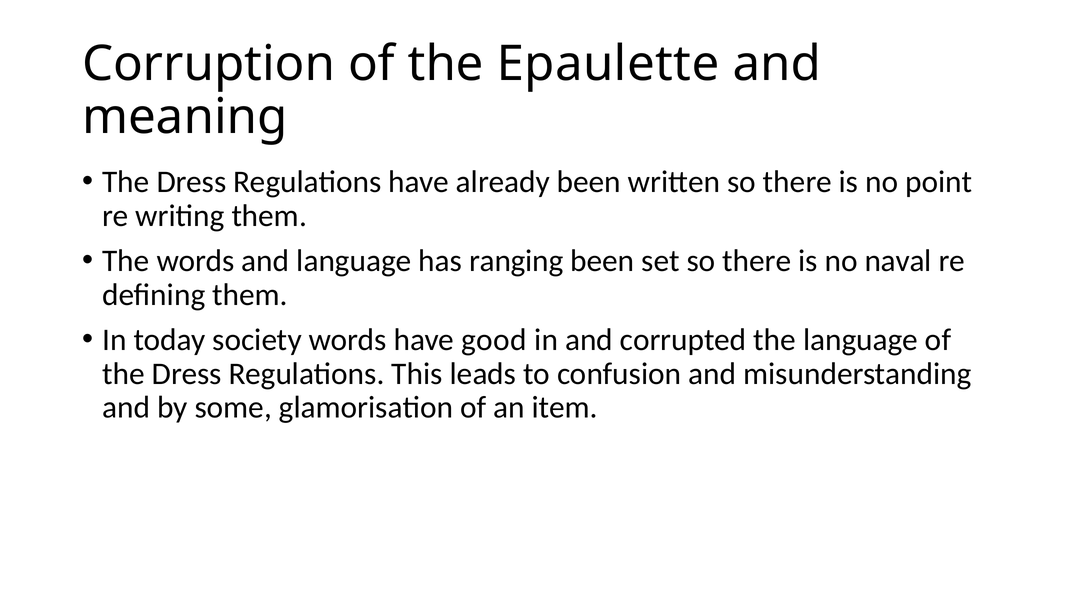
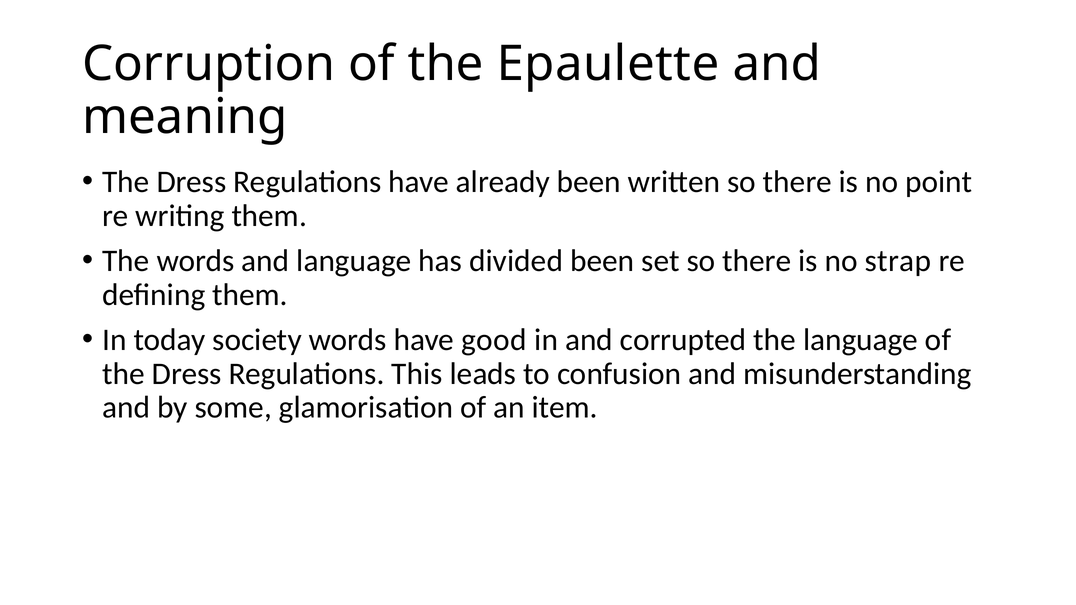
ranging: ranging -> divided (516, 261)
naval: naval -> strap (898, 261)
